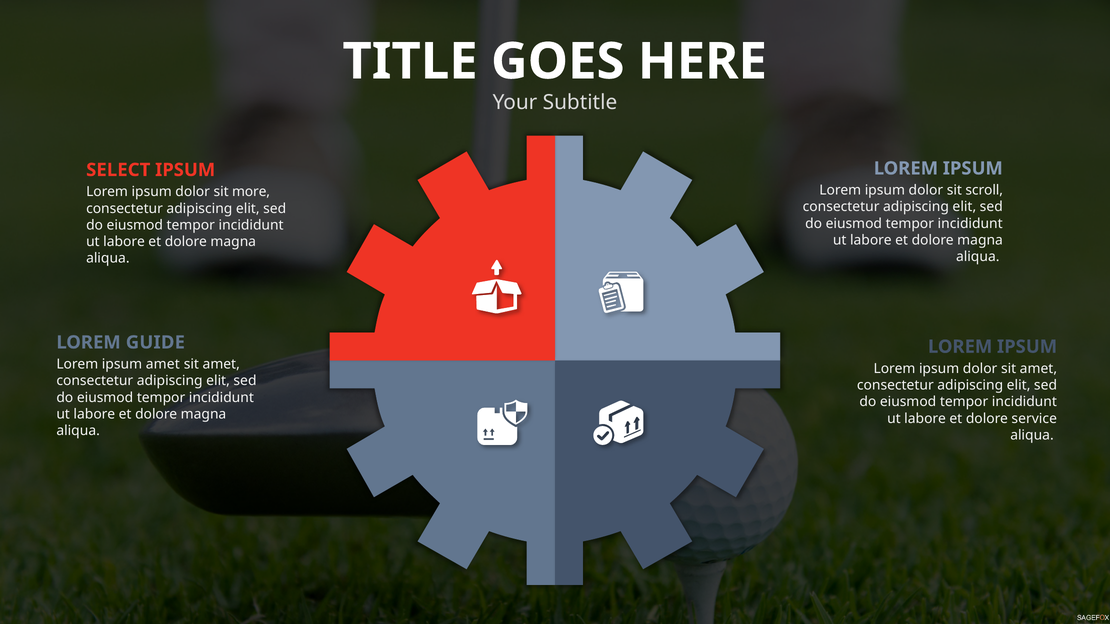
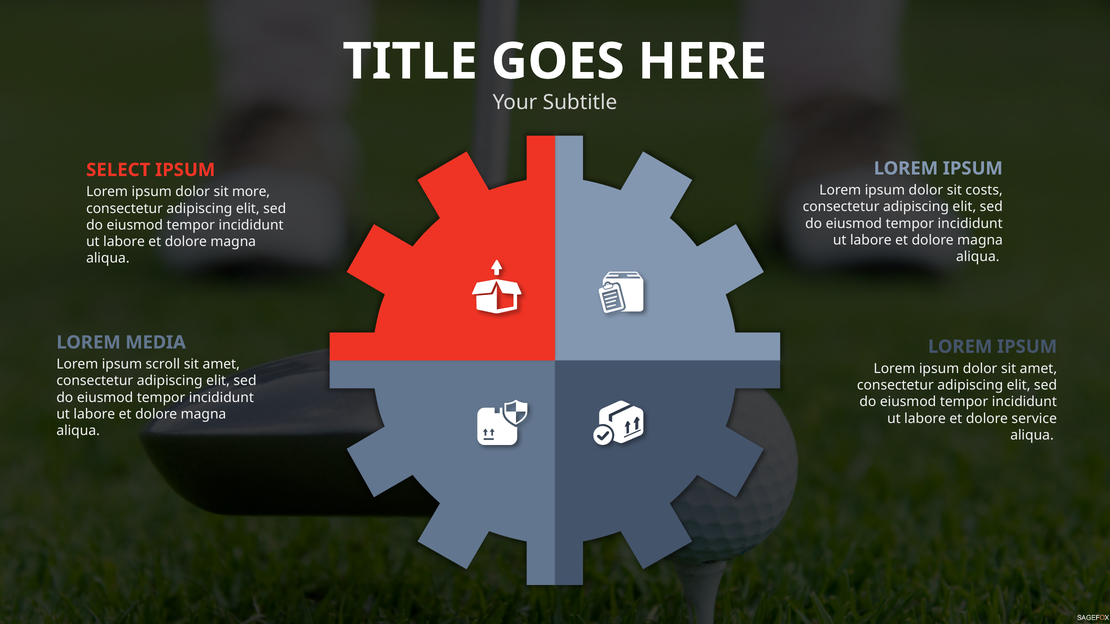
scroll: scroll -> costs (984, 190)
GUIDE: GUIDE -> MEDIA (156, 343)
ipsum amet: amet -> scroll (163, 364)
